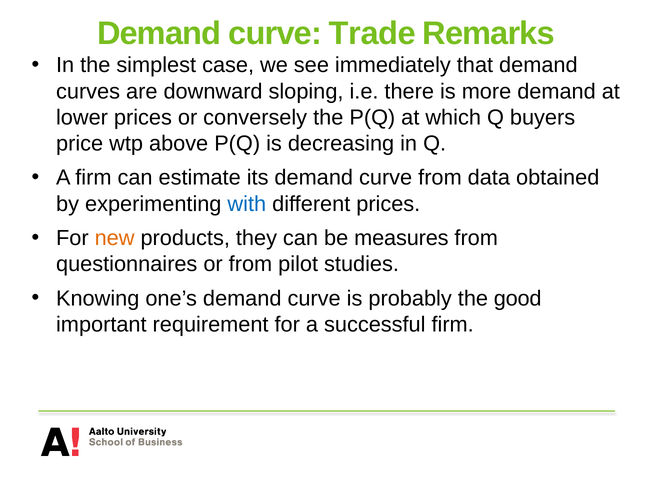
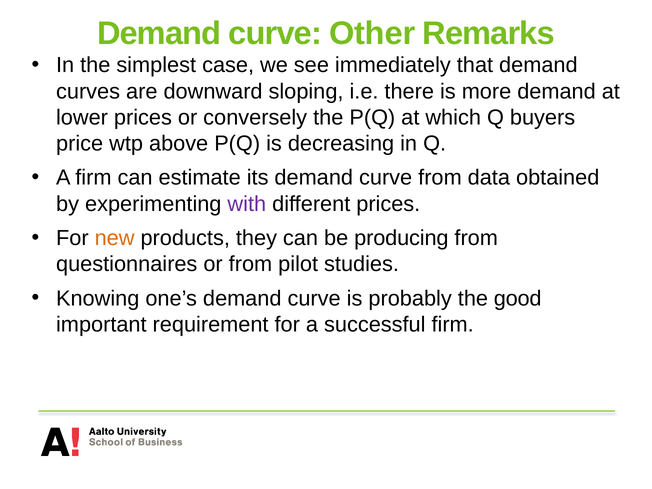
Trade: Trade -> Other (372, 33)
with colour: blue -> purple (247, 204)
measures: measures -> producing (401, 238)
